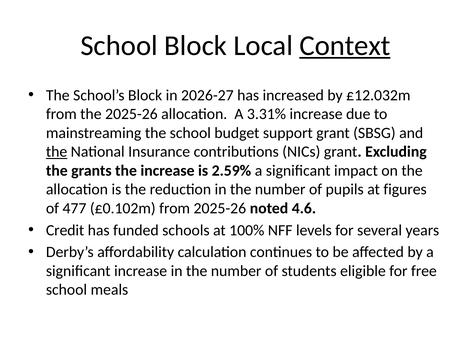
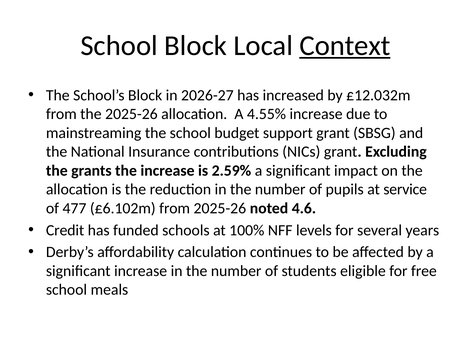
3.31%: 3.31% -> 4.55% (266, 114)
the underline: present -> none (57, 152)
figures: figures -> service (405, 190)
£0.102m: £0.102m -> £6.102m (123, 208)
